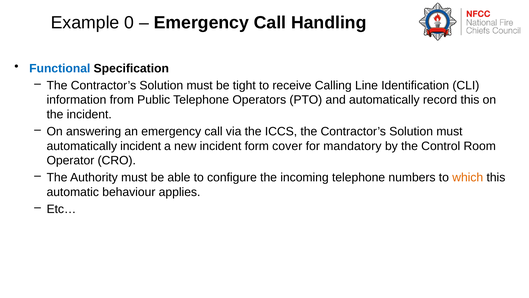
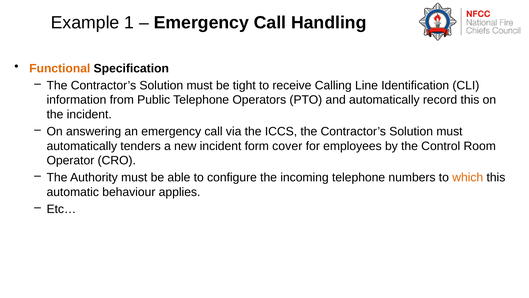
0: 0 -> 1 (129, 22)
Functional colour: blue -> orange (60, 68)
automatically incident: incident -> tenders (141, 146)
mandatory: mandatory -> employees (352, 146)
